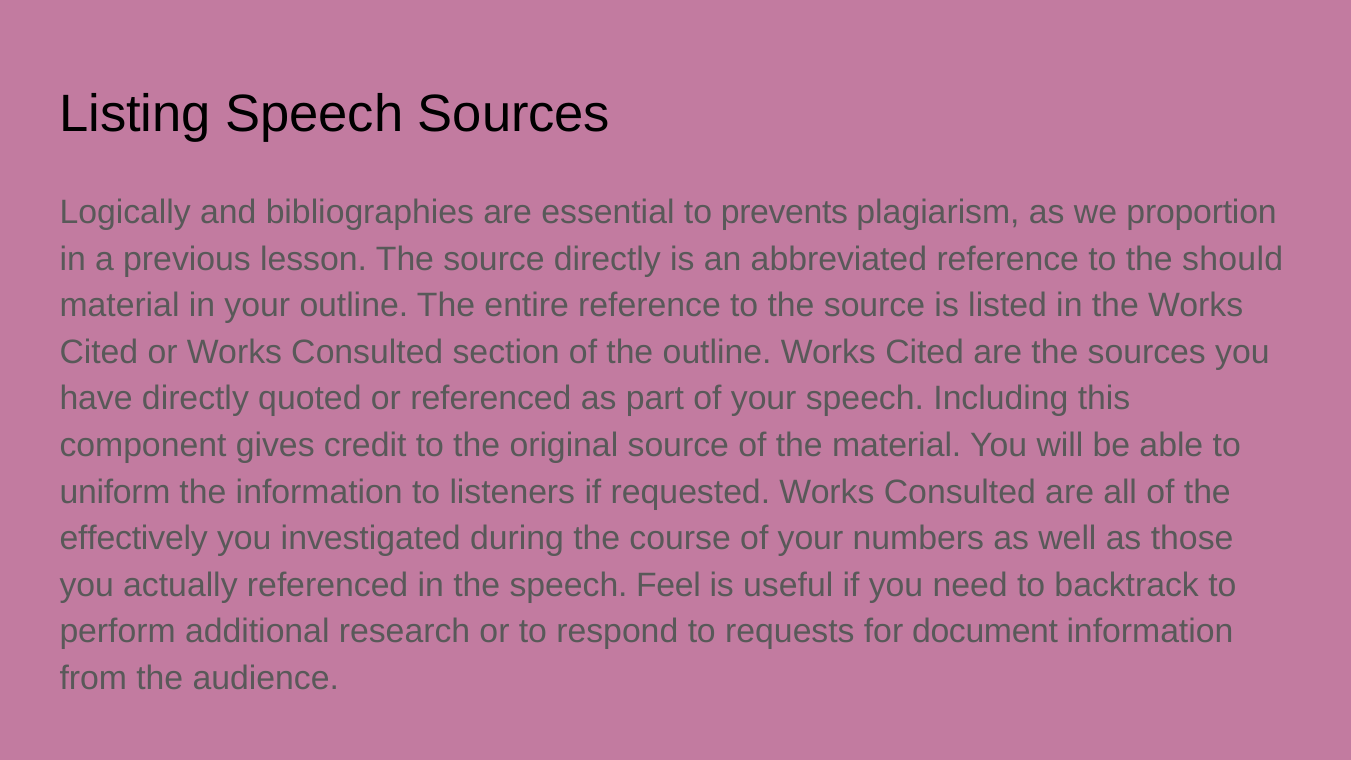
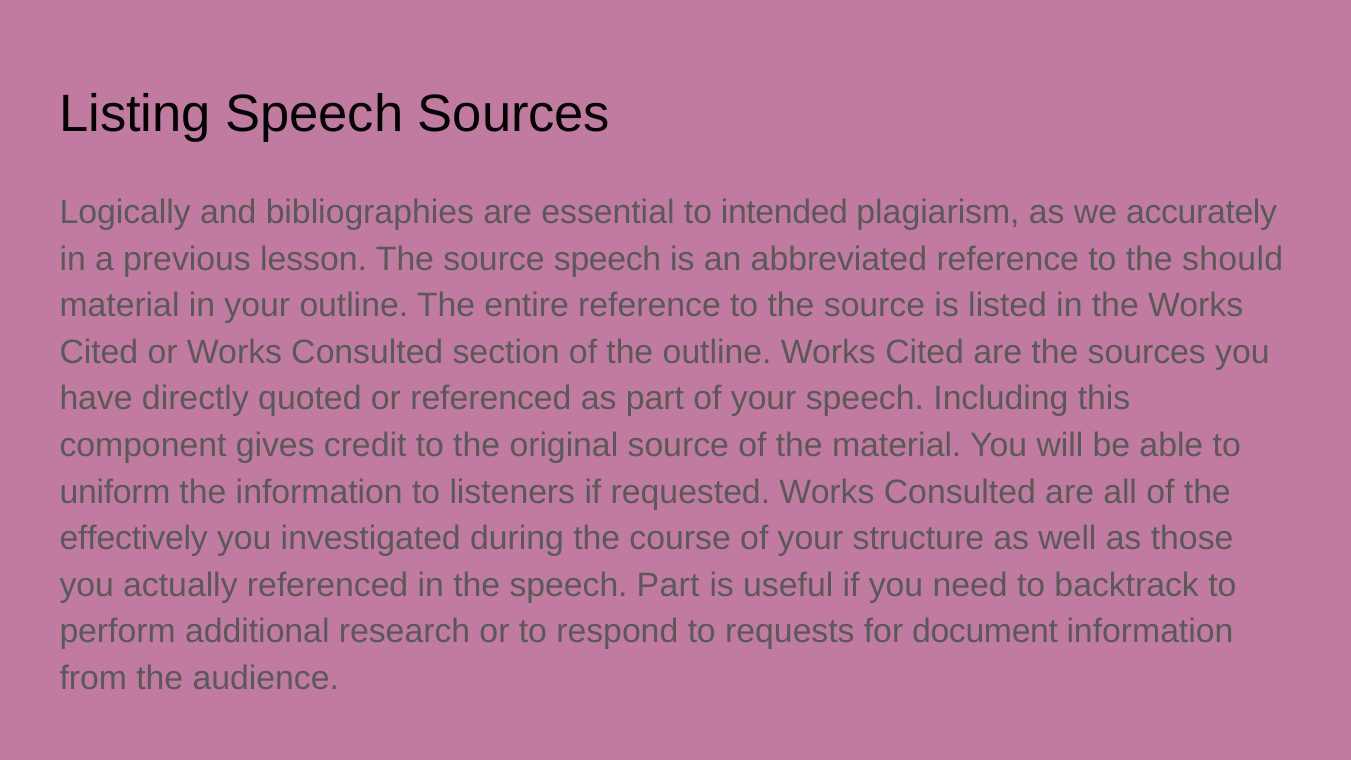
prevents: prevents -> intended (784, 212)
proportion: proportion -> accurately (1202, 212)
source directly: directly -> speech (608, 259)
numbers: numbers -> structure (918, 539)
speech Feel: Feel -> Part (668, 585)
